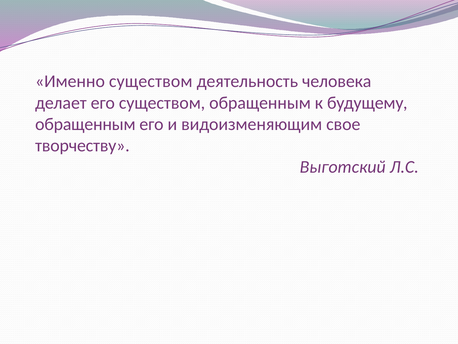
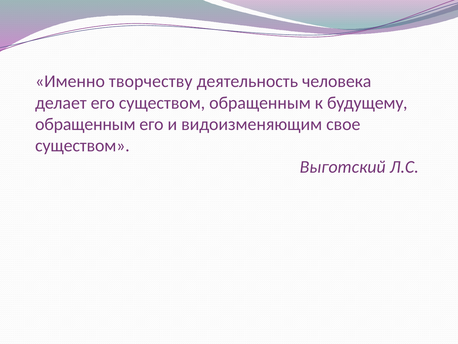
Именно существом: существом -> творчеству (151, 81)
творчеству: творчеству -> существом (82, 145)
